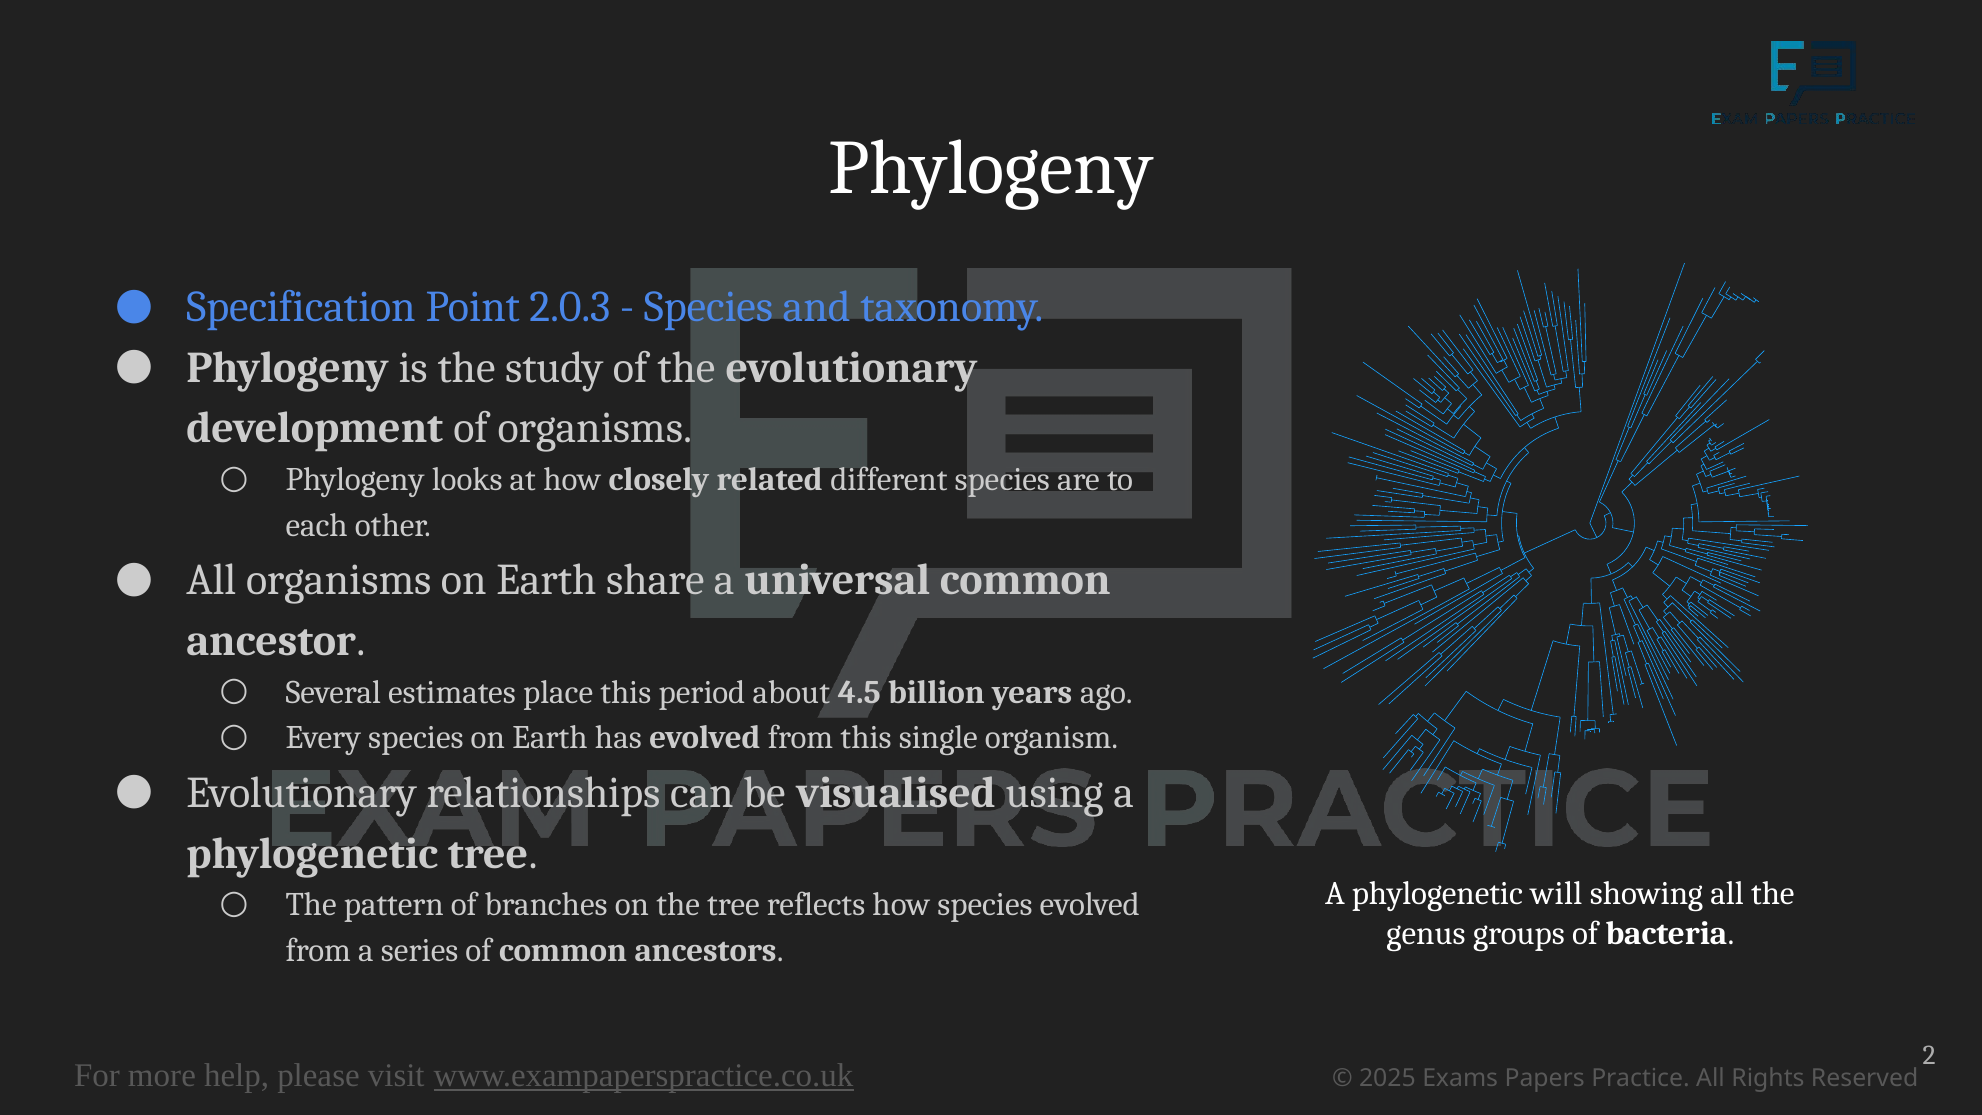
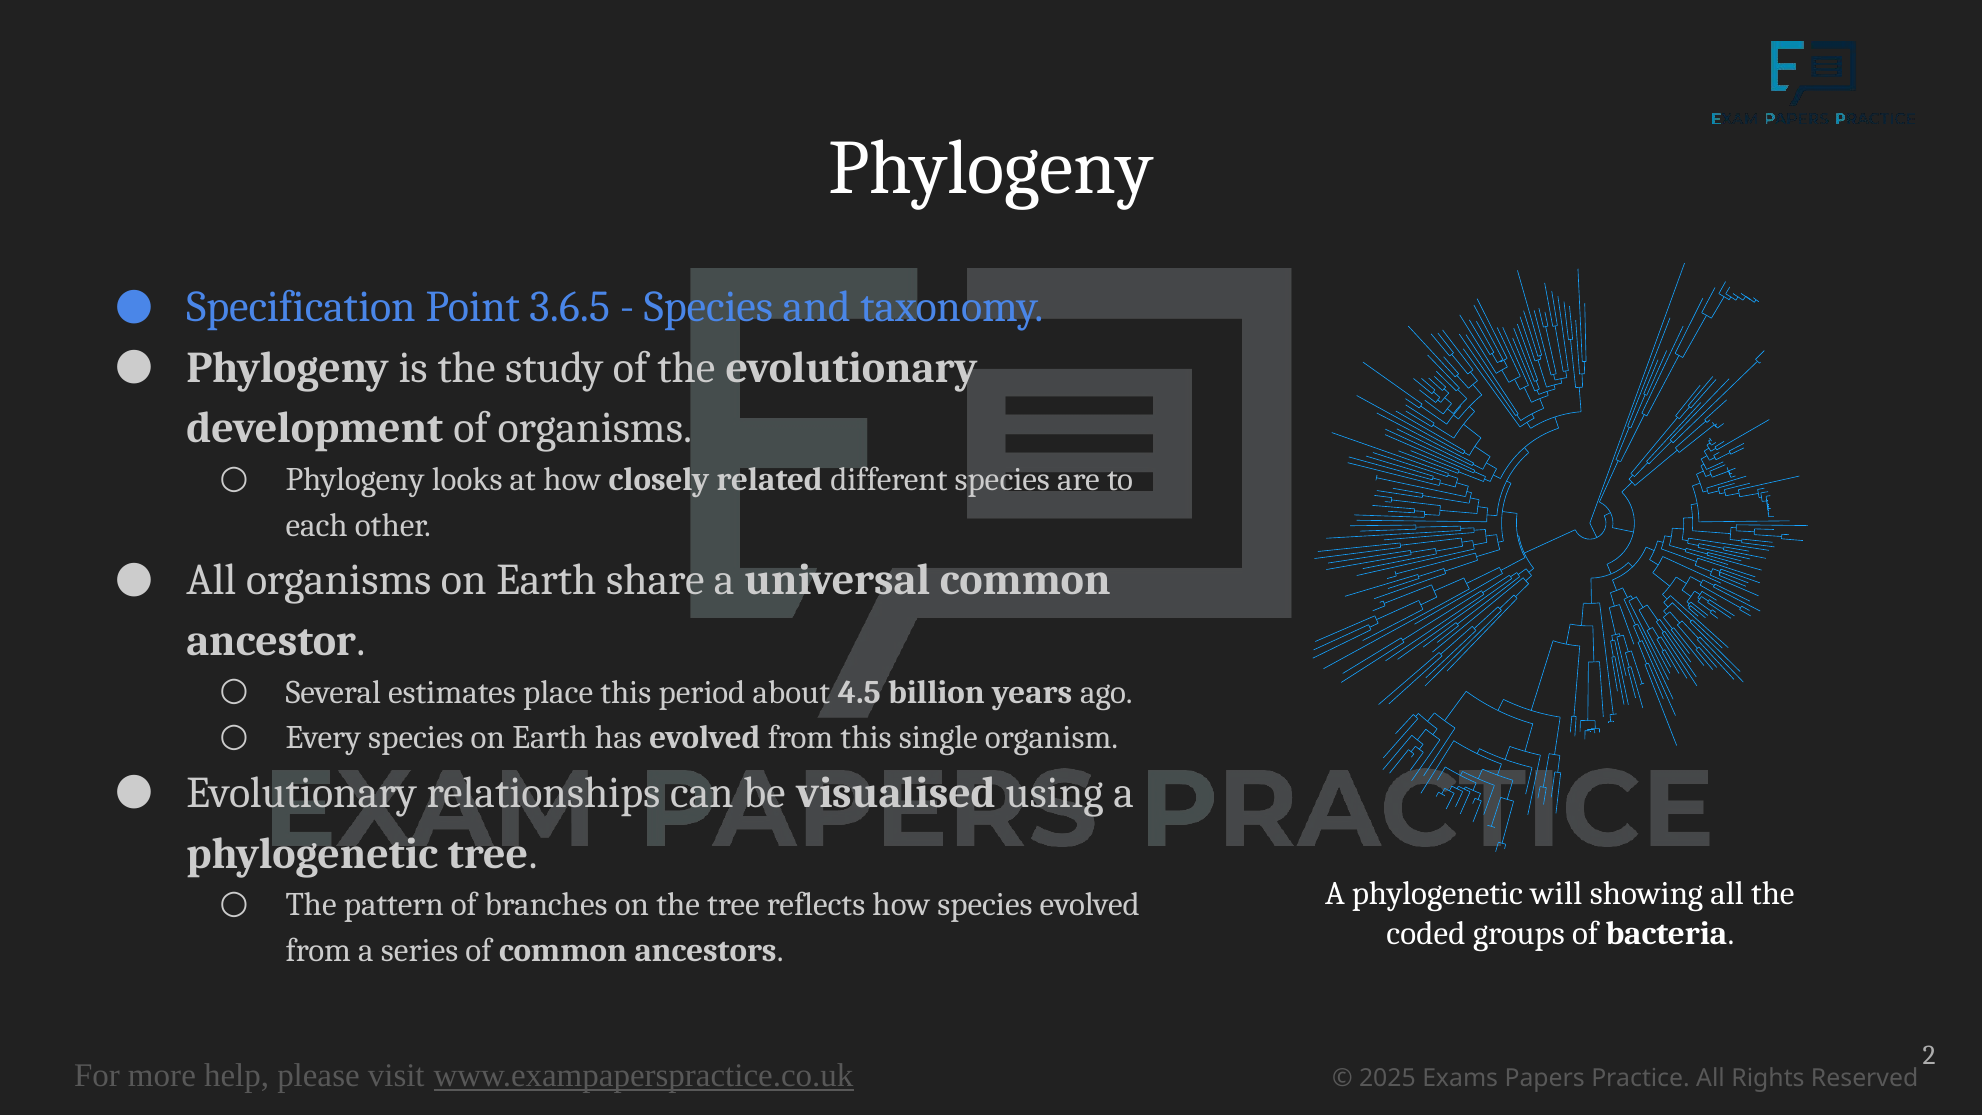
2.0.3: 2.0.3 -> 3.6.5 (570, 307)
genus: genus -> coded (1426, 933)
